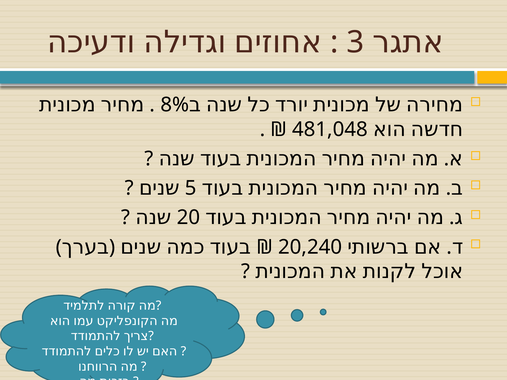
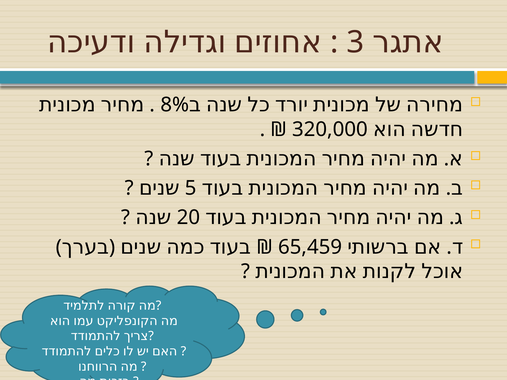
481,048: 481,048 -> 320,000 (330, 129)
20,240: 20,240 -> 65,459 (310, 247)
